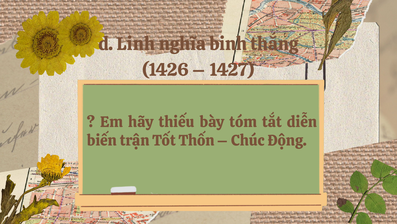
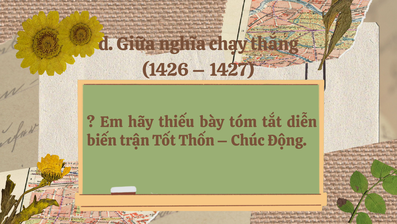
Linh: Linh -> Giữa (136, 44)
binh: binh -> chạy (228, 44)
